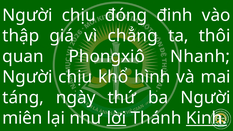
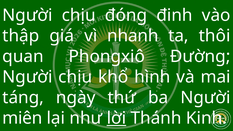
chẳng: chẳng -> nhanh (133, 36)
Nhanh: Nhanh -> Đường (200, 56)
Kinh underline: present -> none (206, 118)
